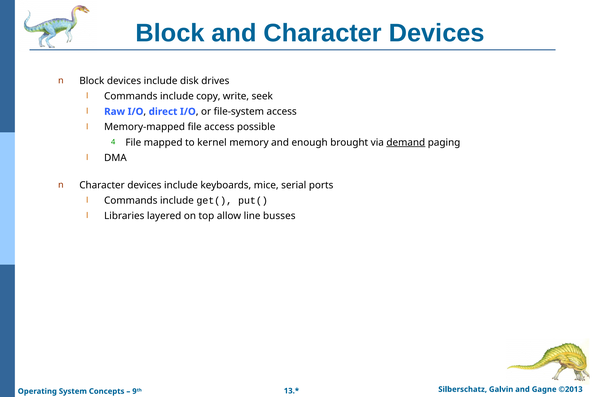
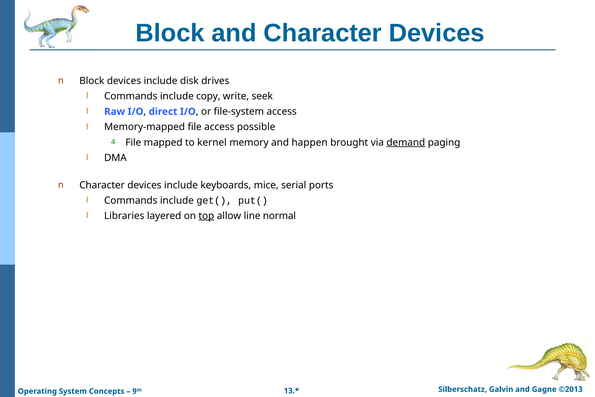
enough: enough -> happen (310, 142)
top underline: none -> present (206, 216)
busses: busses -> normal (279, 216)
